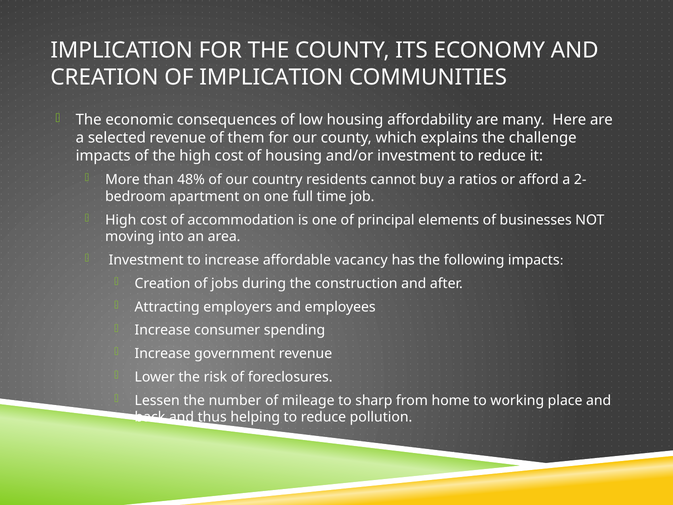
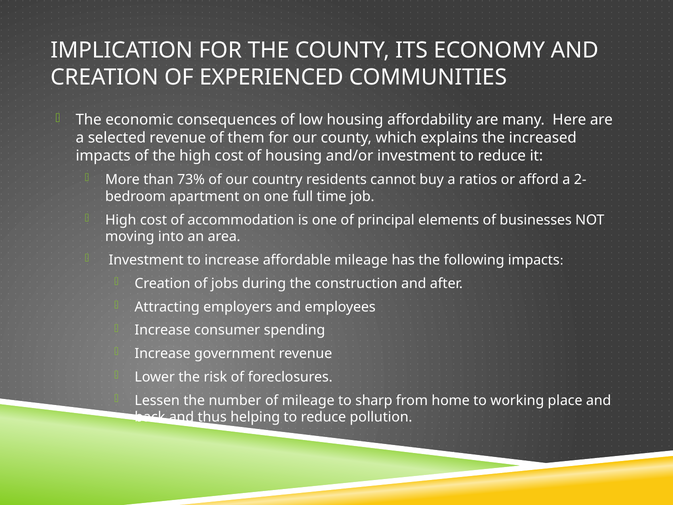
OF IMPLICATION: IMPLICATION -> EXPERIENCED (271, 77)
challenge: challenge -> increased (543, 138)
48%: 48% -> 73% (191, 180)
affordable vacancy: vacancy -> mileage (361, 260)
